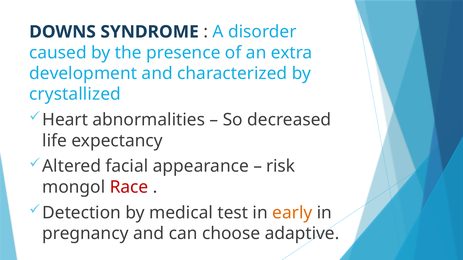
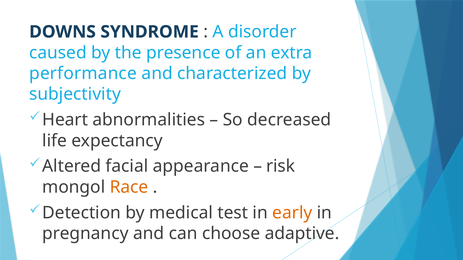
development: development -> performance (83, 74)
crystallized: crystallized -> subjectivity (75, 94)
Race colour: red -> orange (129, 187)
